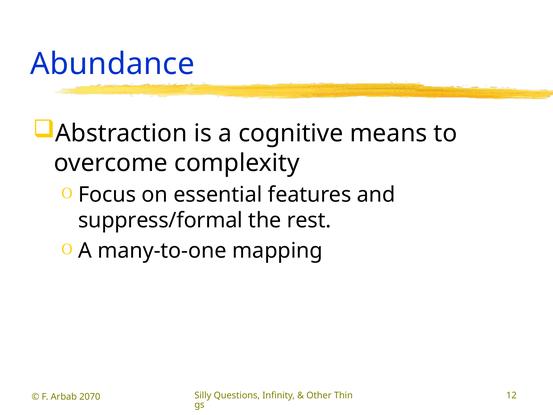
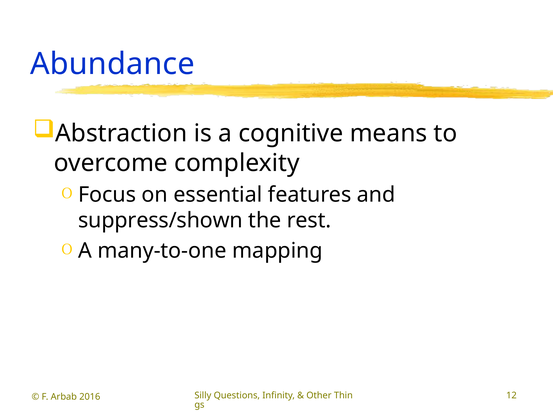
suppress/formal: suppress/formal -> suppress/shown (160, 220)
2070: 2070 -> 2016 (90, 397)
